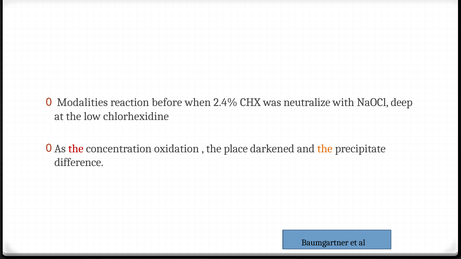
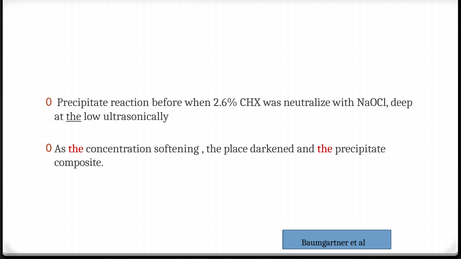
Modalities: Modalities -> Precipitate (82, 103)
2.4%: 2.4% -> 2.6% (225, 103)
the underline: none -> present (74, 116)
chlorhexidine: chlorhexidine -> ultrasonically (136, 116)
oxidation: oxidation -> softening (177, 149)
the colour: orange -> red (325, 149)
difference: difference -> composite (79, 163)
